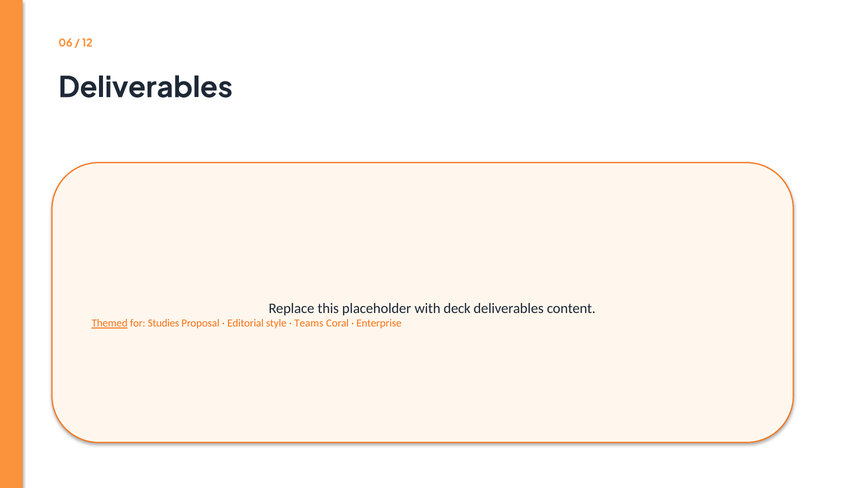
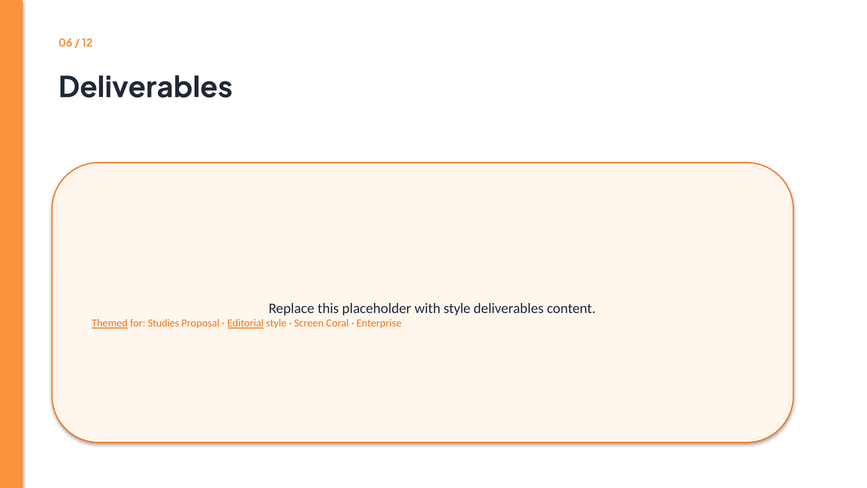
with deck: deck -> style (457, 308)
Editorial underline: none -> present (245, 323)
Teams: Teams -> Screen (309, 323)
